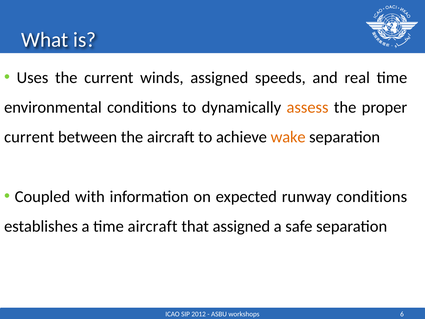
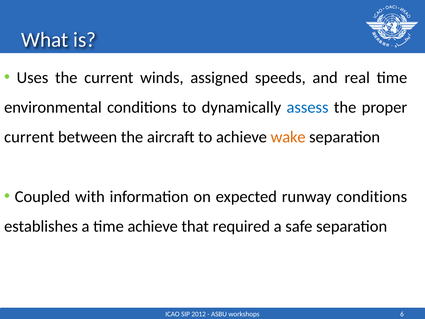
assess colour: orange -> blue (308, 107)
time aircraft: aircraft -> achieve (153, 226)
that assigned: assigned -> required (241, 226)
